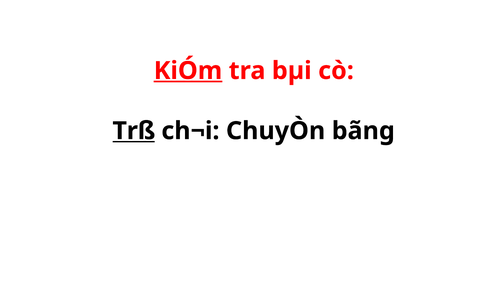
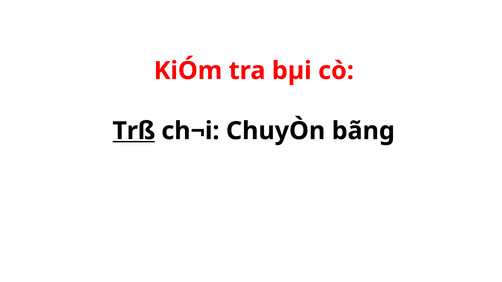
KiÓm underline: present -> none (188, 71)
